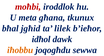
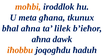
moħbi colour: red -> orange (28, 7)
bħal jgħid: jgħid -> aħna (31, 28)
idħol: idħol -> aħna (41, 39)
sewwa: sewwa -> ħaduh (85, 50)
